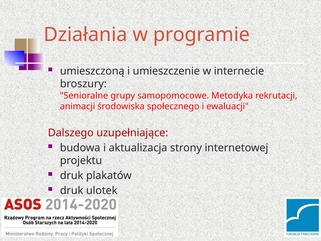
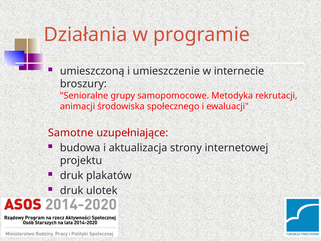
Dalszego: Dalszego -> Samotne (71, 133)
